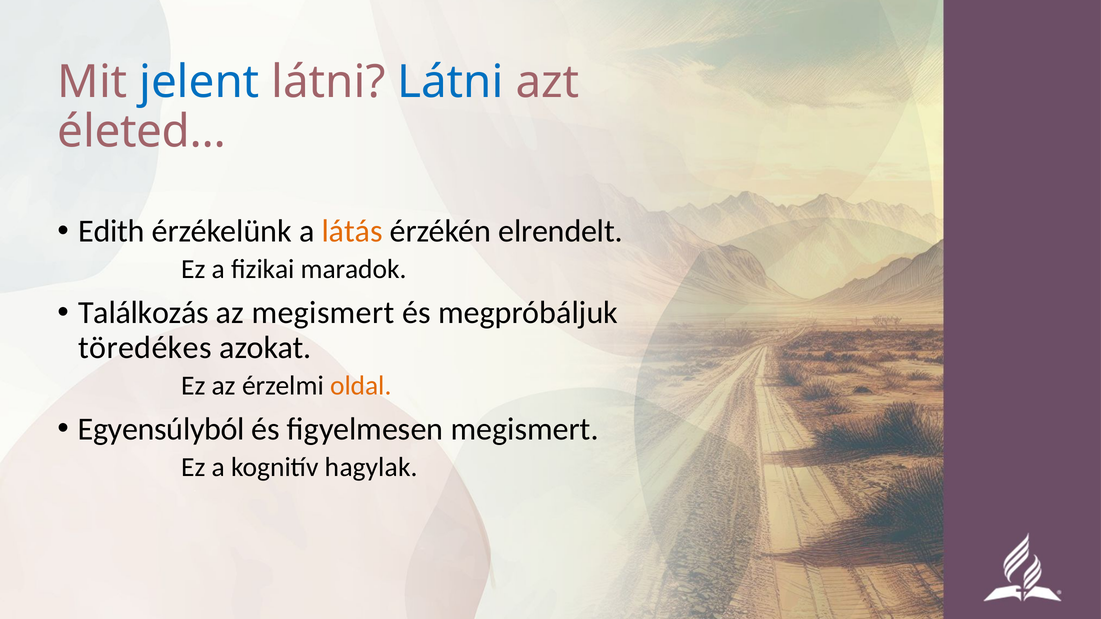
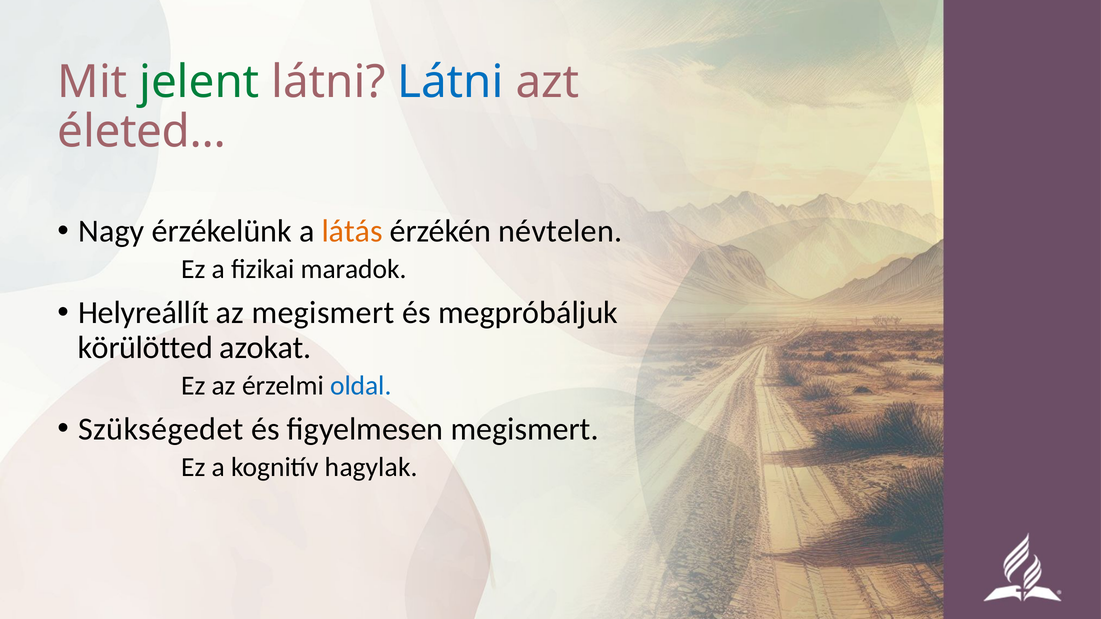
jelent colour: blue -> green (199, 82)
Edith: Edith -> Nagy (111, 231)
elrendelt: elrendelt -> névtelen (560, 231)
Találkozás: Találkozás -> Helyreállít (144, 313)
töredékes: töredékes -> körülötted (145, 348)
oldal colour: orange -> blue (361, 386)
Egyensúlyból: Egyensúlyból -> Szükségedet (161, 429)
